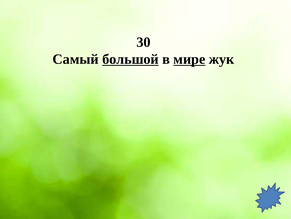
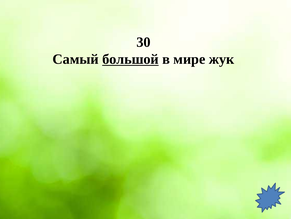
мире underline: present -> none (189, 59)
